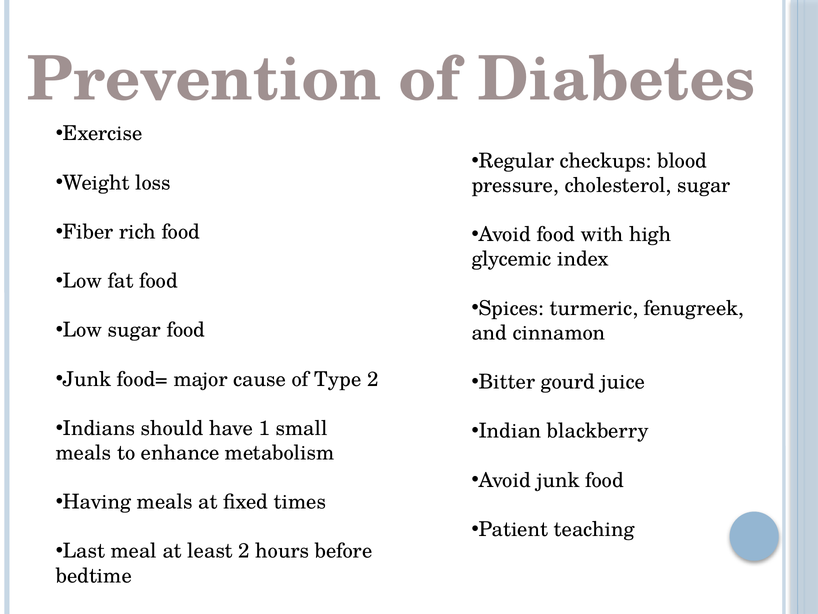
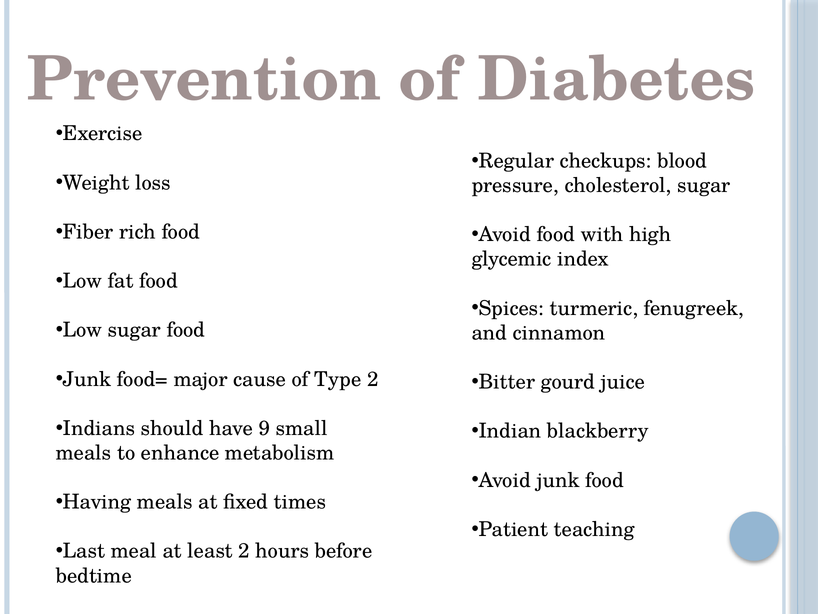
1: 1 -> 9 (264, 428)
